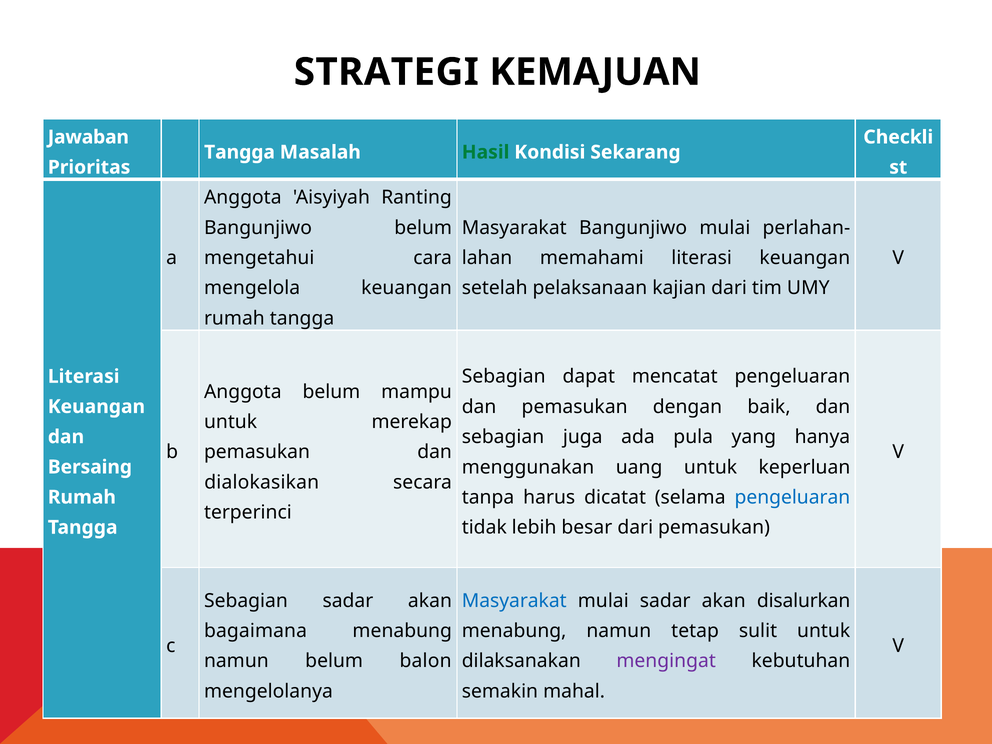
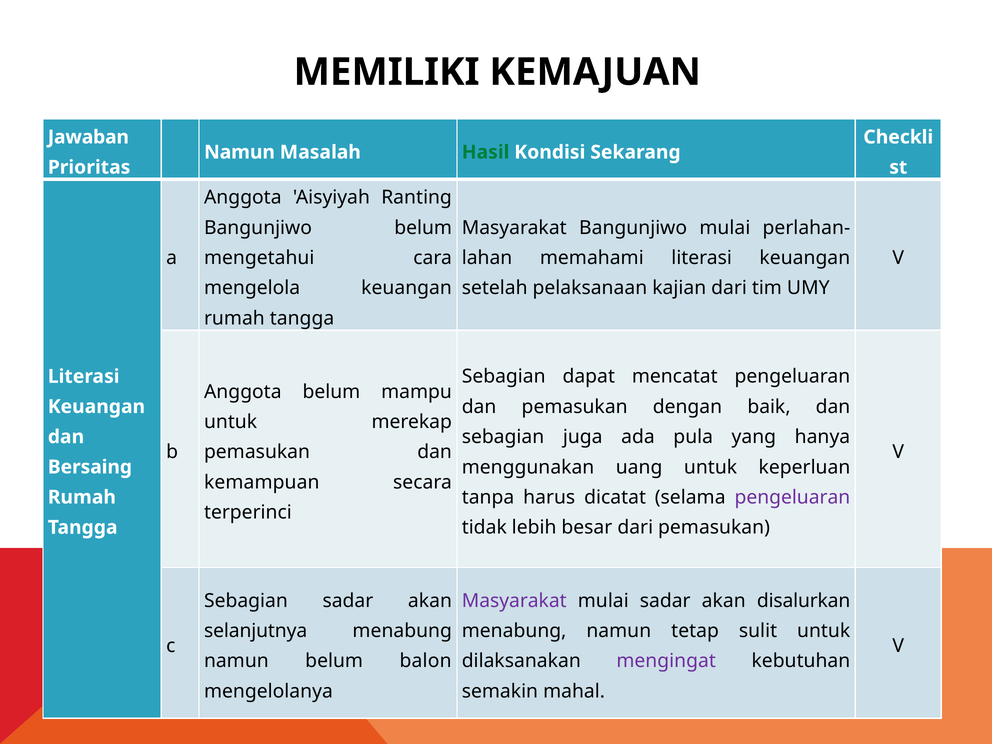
STRATEGI: STRATEGI -> MEMILIKI (387, 72)
Tangga: Tangga -> Namun (240, 152)
dialokasikan: dialokasikan -> kemampuan (262, 482)
pengeluaran colour: blue -> purple (792, 497)
Masyarakat colour: blue -> purple (514, 601)
bagaimana: bagaimana -> selanjutnya (256, 631)
